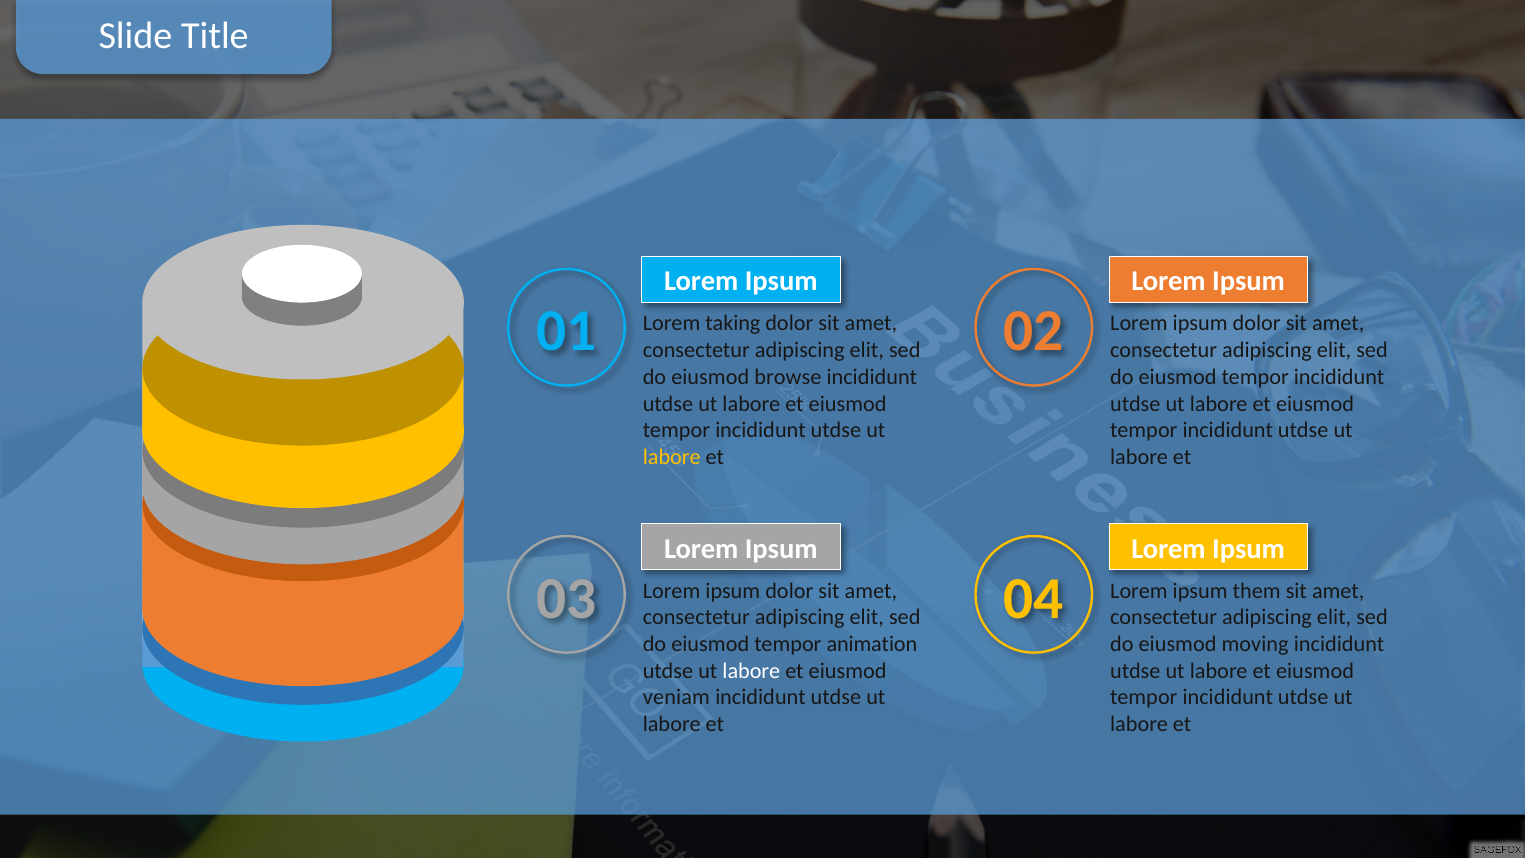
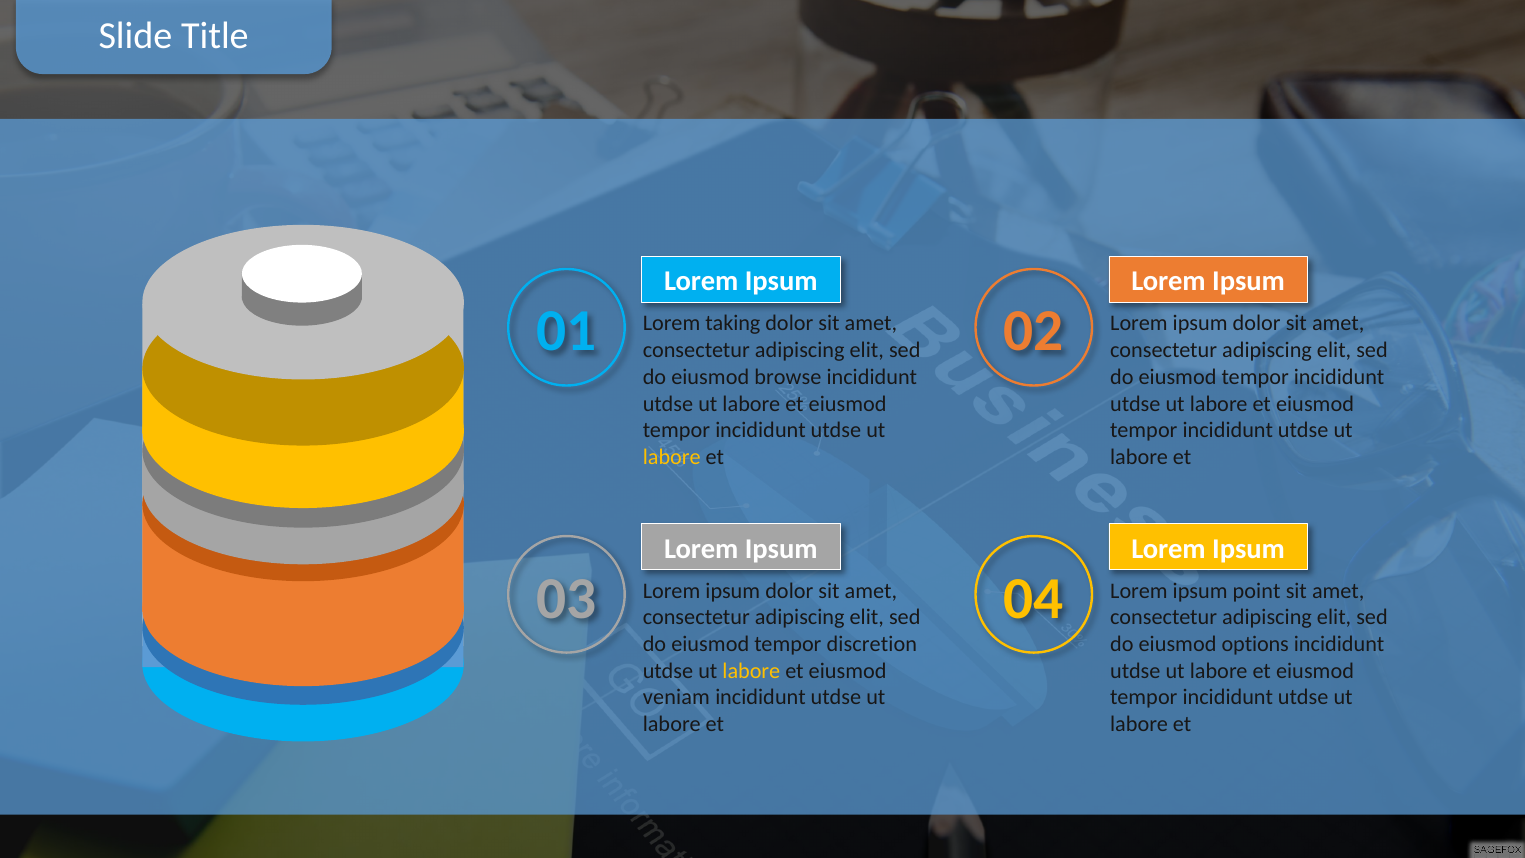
them: them -> point (1257, 591)
animation: animation -> discretion (872, 644)
moving: moving -> options (1255, 644)
labore colour: white -> yellow (751, 671)
